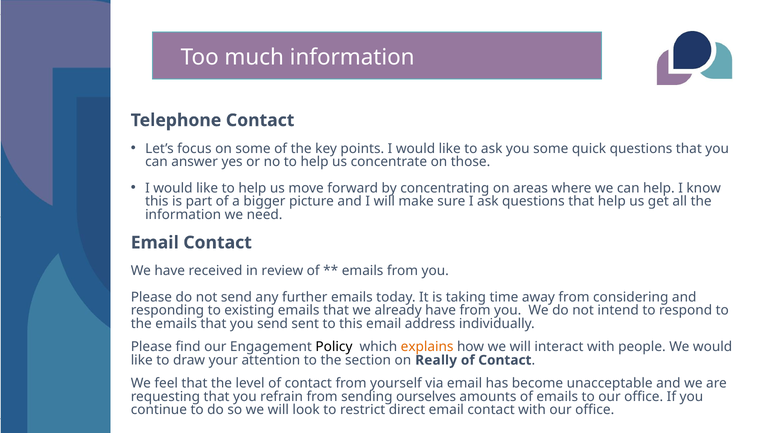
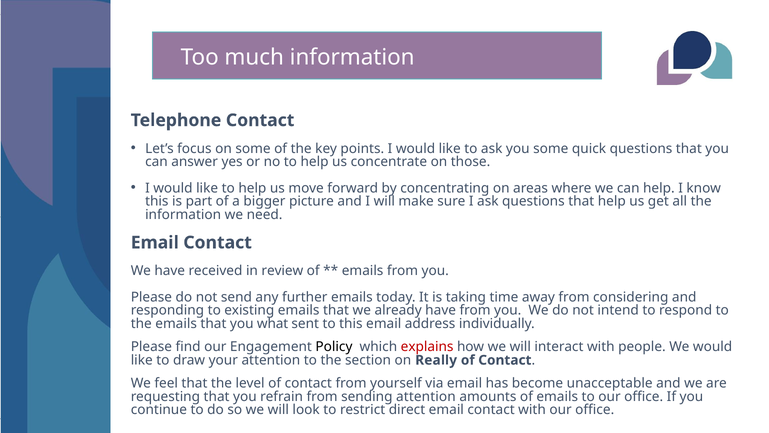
you send: send -> what (273, 323)
explains colour: orange -> red (427, 347)
sending ourselves: ourselves -> attention (426, 396)
